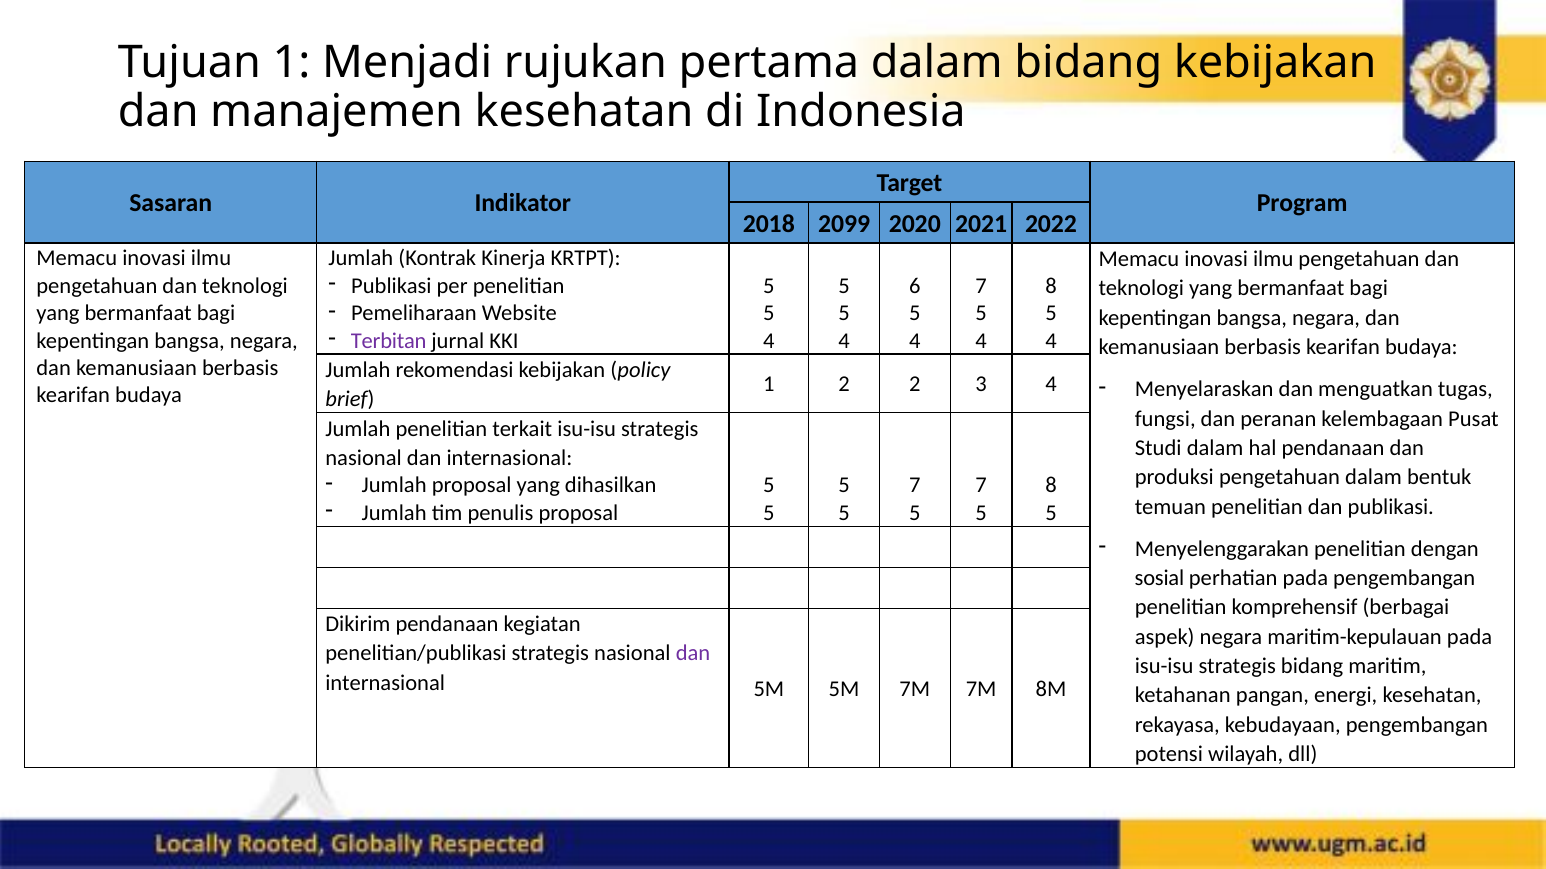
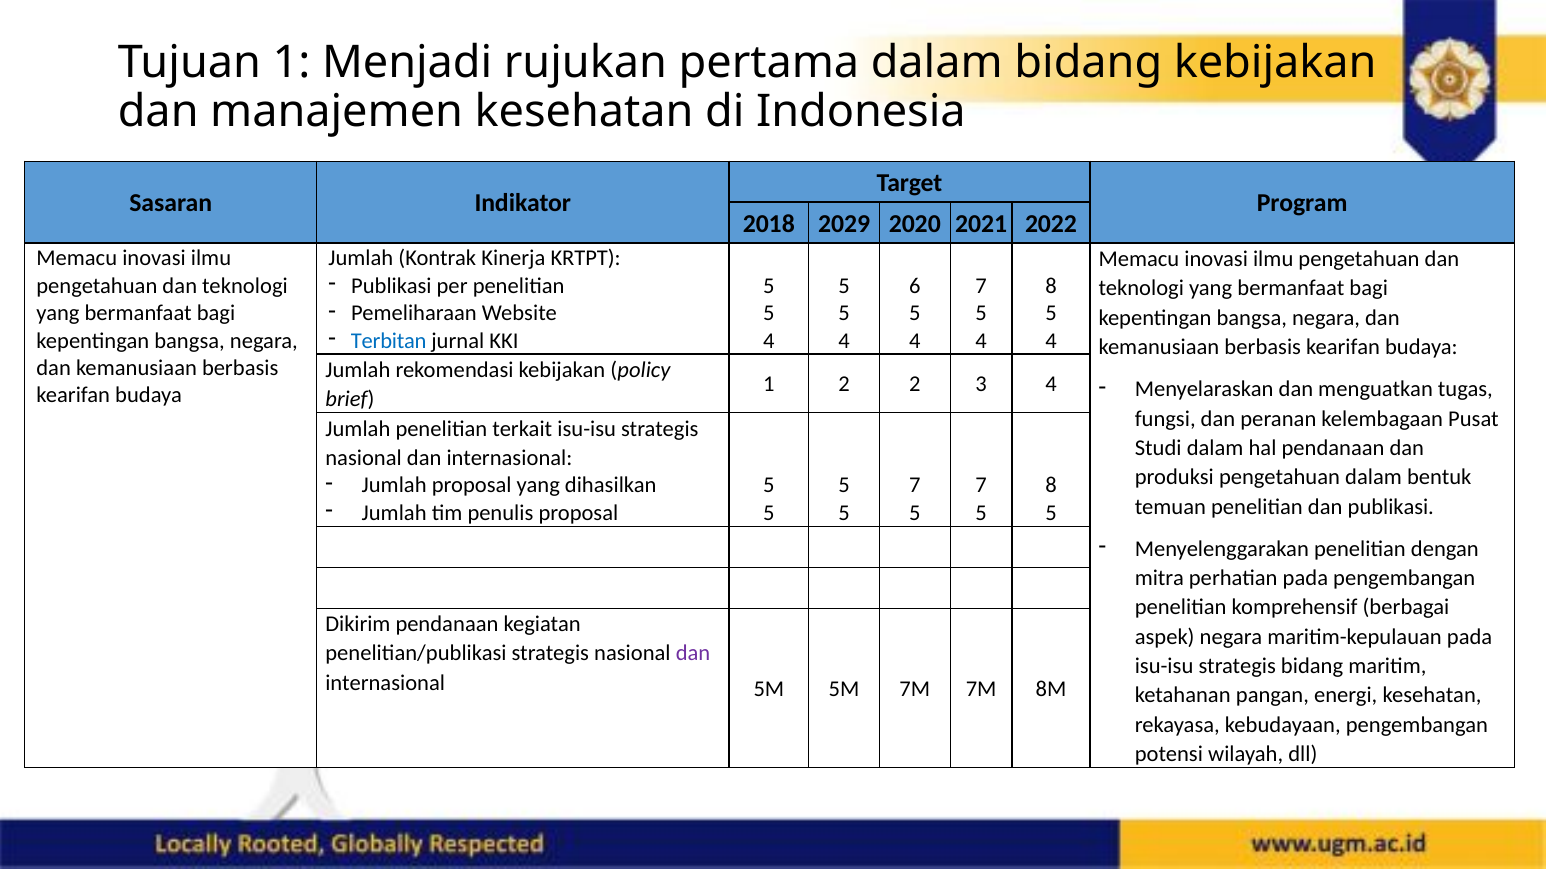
2099: 2099 -> 2029 (844, 224)
Terbitan colour: purple -> blue (389, 341)
sosial: sosial -> mitra (1159, 579)
